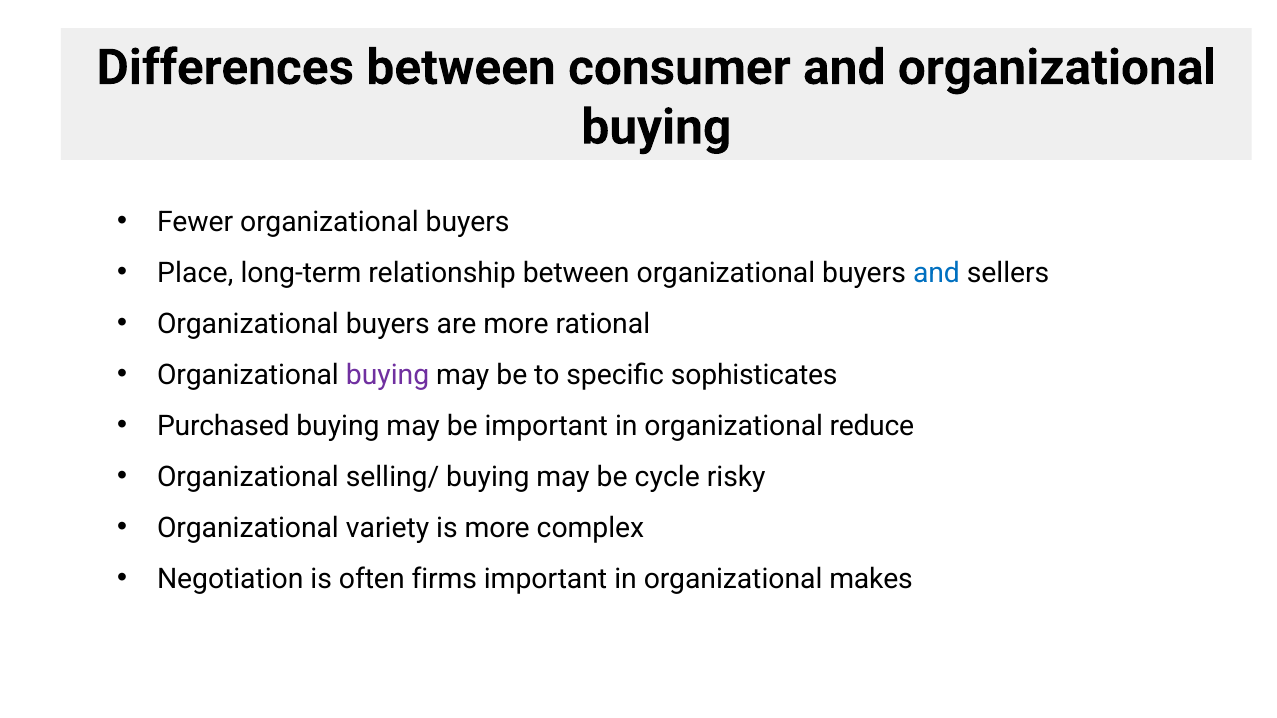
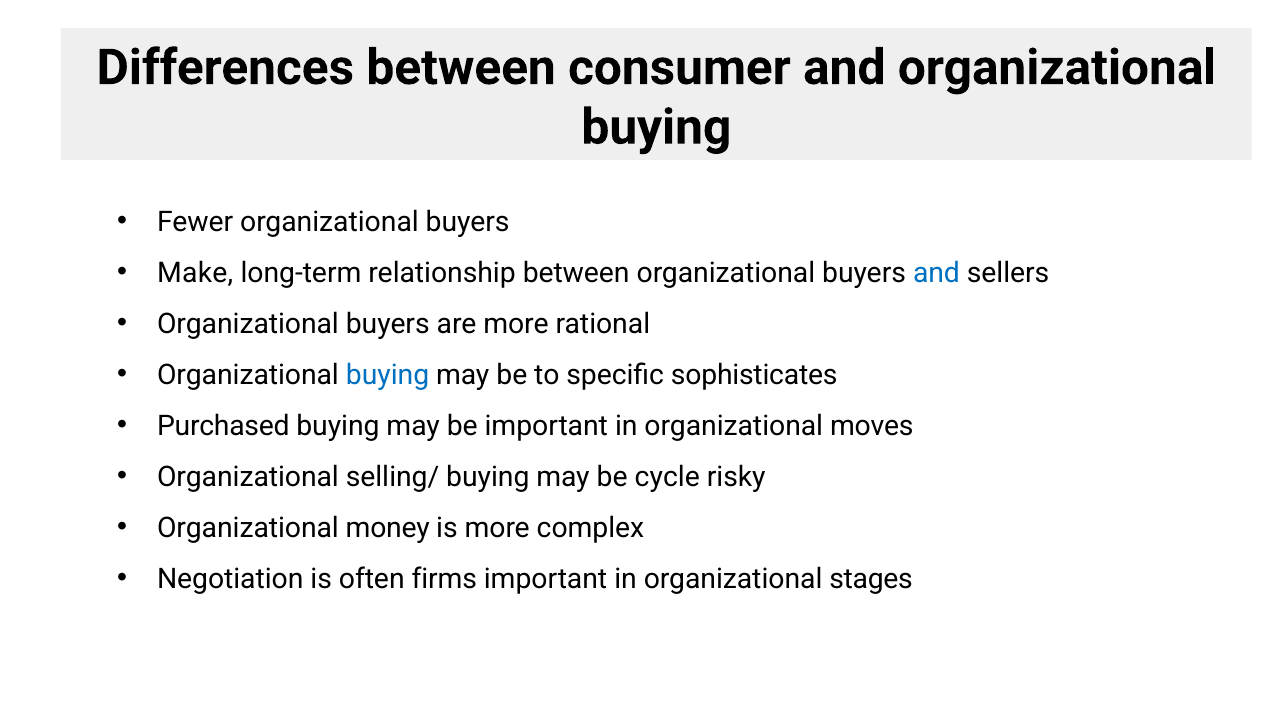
Place: Place -> Make (195, 273)
buying colour: purple -> blue (388, 375)
reduce: reduce -> moves (872, 426)
variety: variety -> money (388, 528)
makes: makes -> stages (871, 579)
